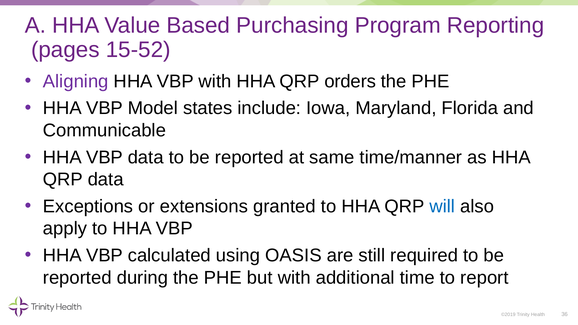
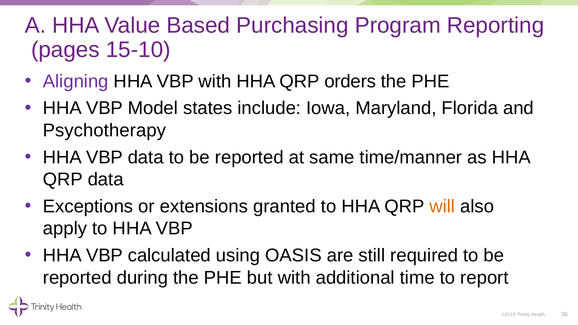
15-52: 15-52 -> 15-10 (138, 50)
Communicable: Communicable -> Psychotherapy (104, 130)
will colour: blue -> orange (442, 206)
